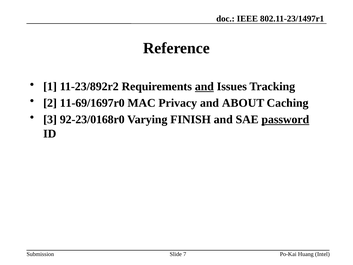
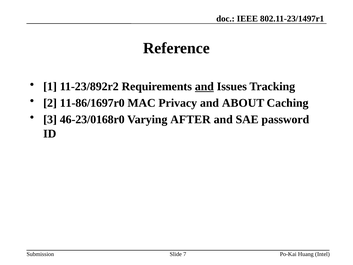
11-69/1697r0: 11-69/1697r0 -> 11-86/1697r0 (92, 103)
92-23/0168r0: 92-23/0168r0 -> 46-23/0168r0 (92, 119)
FINISH: FINISH -> AFTER (191, 119)
password underline: present -> none (285, 119)
